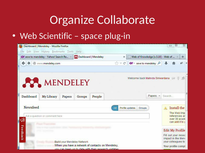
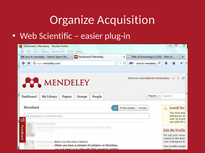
Collaborate: Collaborate -> Acquisition (126, 20)
space: space -> easier (92, 36)
